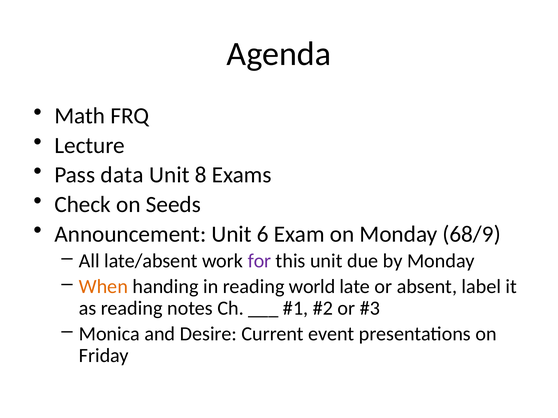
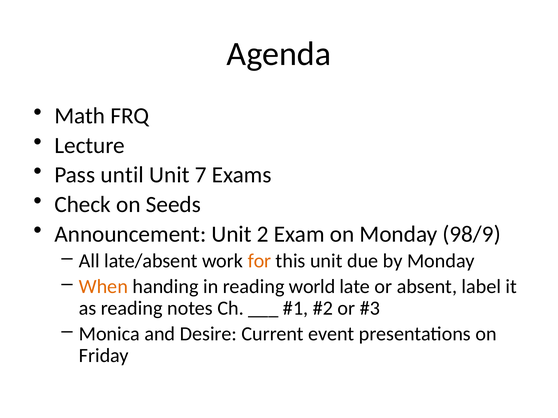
data: data -> until (122, 175)
8: 8 -> 7 (201, 175)
6: 6 -> 2 (263, 234)
68/9: 68/9 -> 98/9 (472, 234)
for colour: purple -> orange (259, 261)
